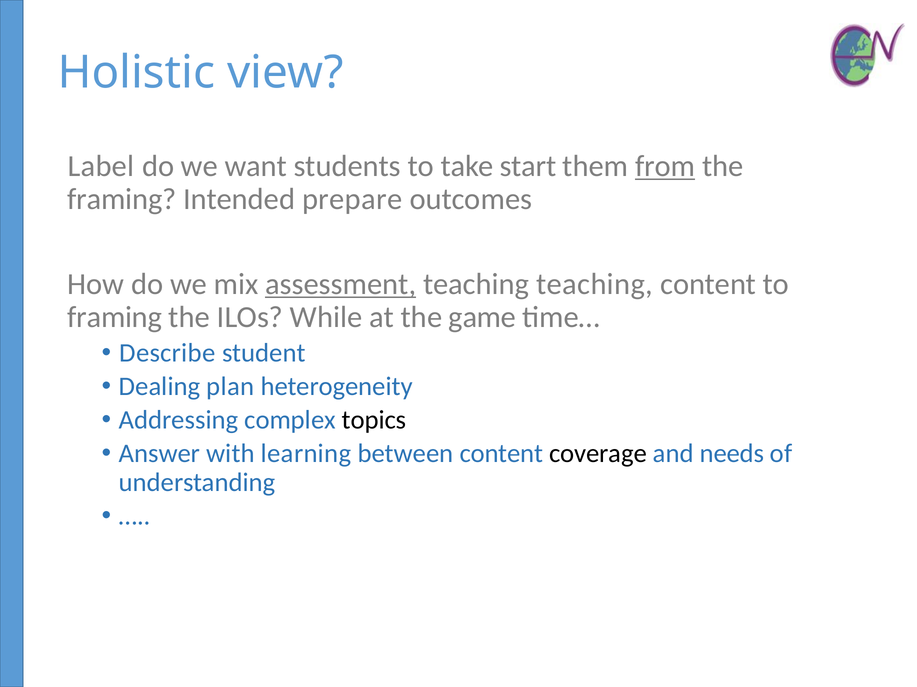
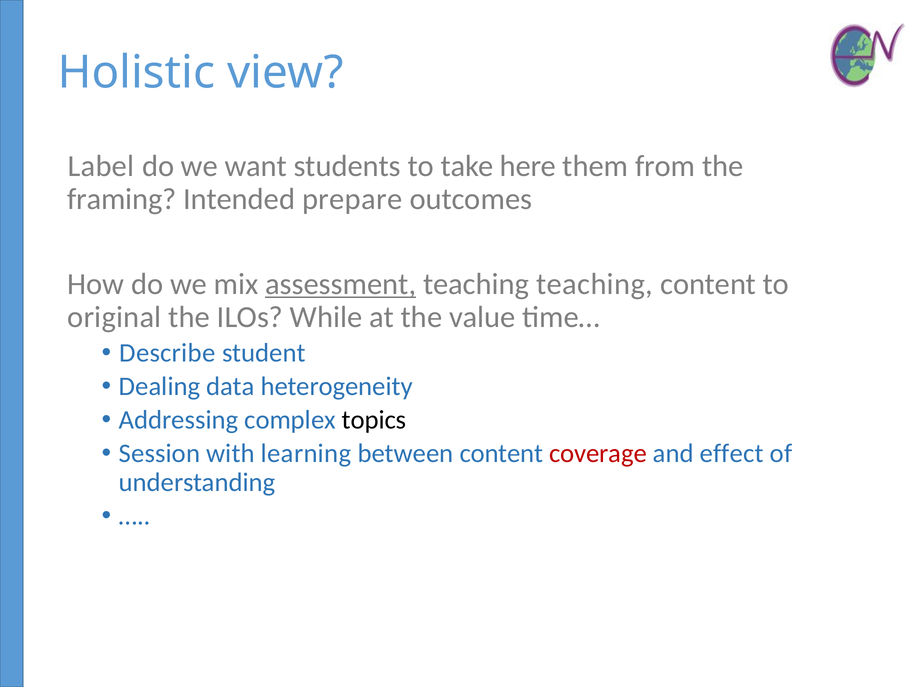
start: start -> here (528, 166)
from underline: present -> none (665, 166)
framing: framing -> original (114, 318)
game: game -> value (482, 318)
plan: plan -> data (230, 387)
Answer: Answer -> Session (160, 454)
coverage colour: black -> red (598, 454)
needs: needs -> effect (732, 454)
